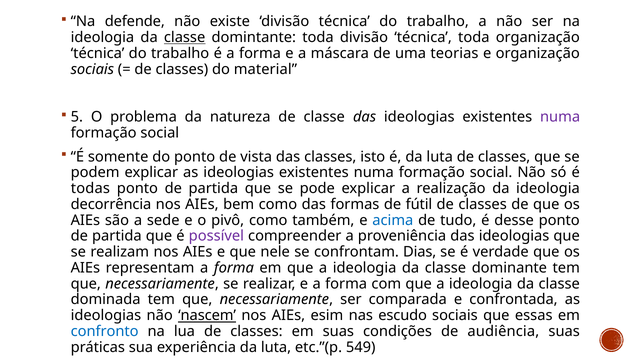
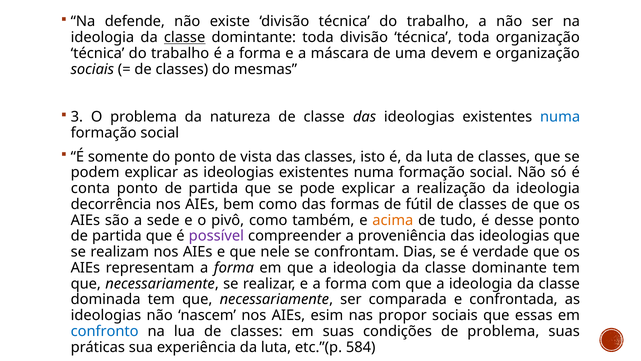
teorias: teorias -> devem (454, 53)
material: material -> mesmas (265, 69)
5: 5 -> 3 (77, 117)
numa colour: purple -> blue (560, 117)
todas: todas -> conta (90, 188)
acima colour: blue -> orange (393, 220)
nascem underline: present -> none (207, 315)
escudo: escudo -> propor (403, 315)
de audiência: audiência -> problema (503, 331)
549: 549 -> 584 (361, 347)
